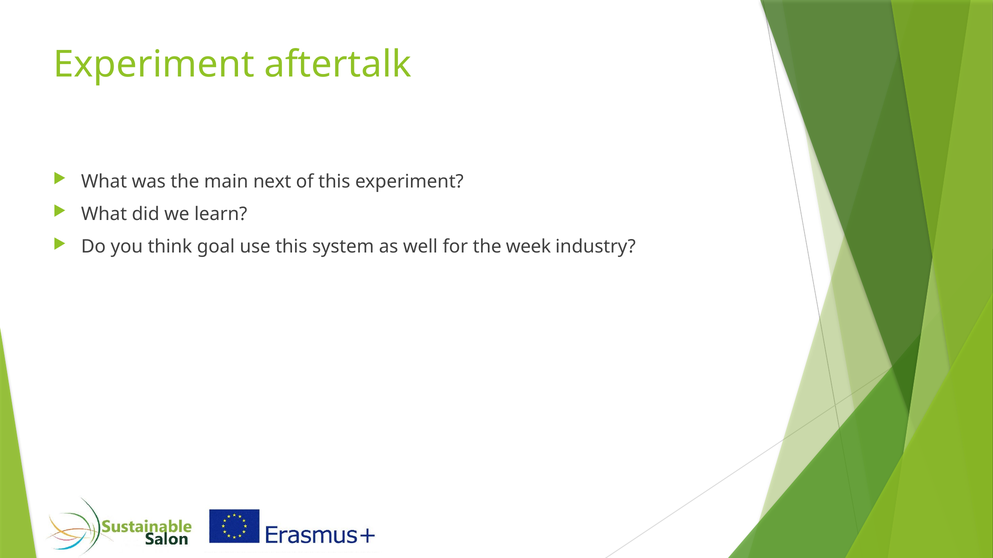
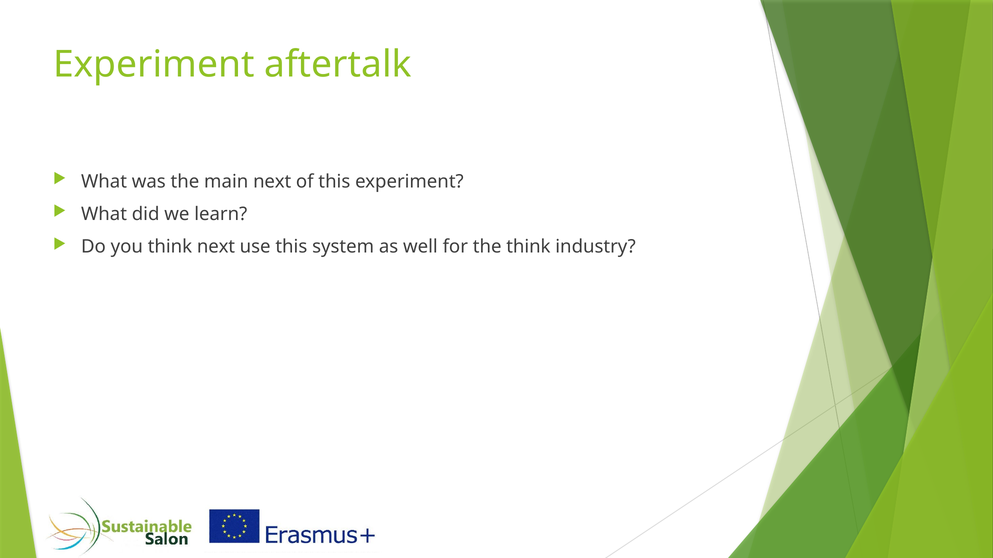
think goal: goal -> next (216, 247)
the week: week -> think (528, 247)
